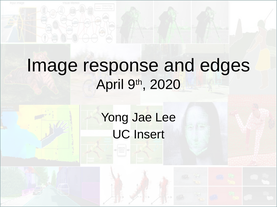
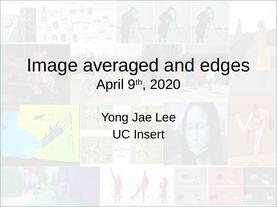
response: response -> averaged (121, 66)
